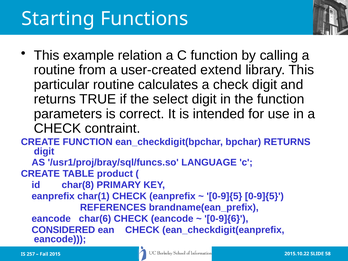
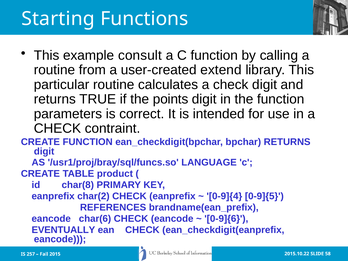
relation: relation -> consult (140, 55)
select: select -> points (171, 99)
char(1: char(1 -> char(2 (93, 196)
0-9]{5: 0-9]{5 -> 0-9]{4 (224, 196)
CONSIDERED: CONSIDERED -> EVENTUALLY (63, 230)
